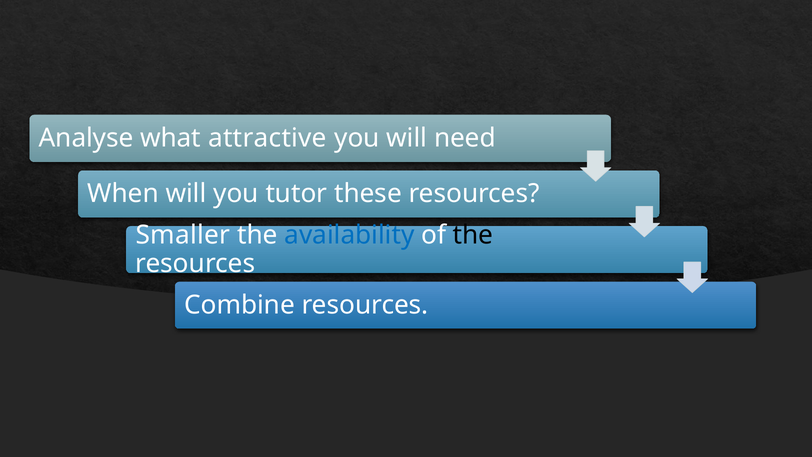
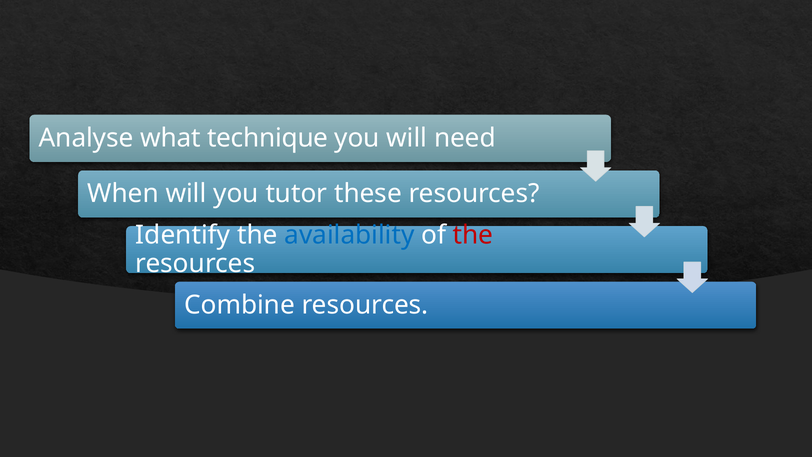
attractive: attractive -> technique (268, 138)
Smaller: Smaller -> Identify (183, 235)
the colour: black -> red (473, 235)
